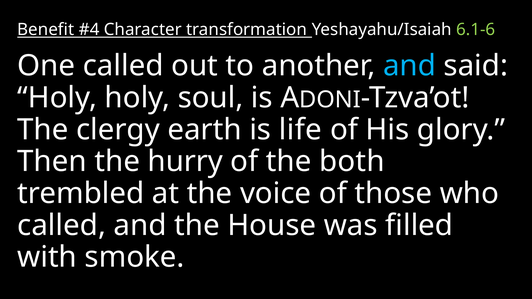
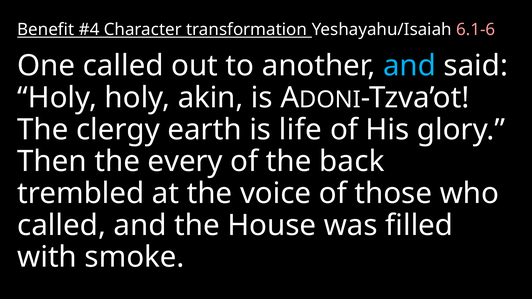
6.1-6 colour: light green -> pink (476, 29)
soul: soul -> akin (211, 98)
hurry: hurry -> every (185, 162)
both: both -> back (352, 162)
